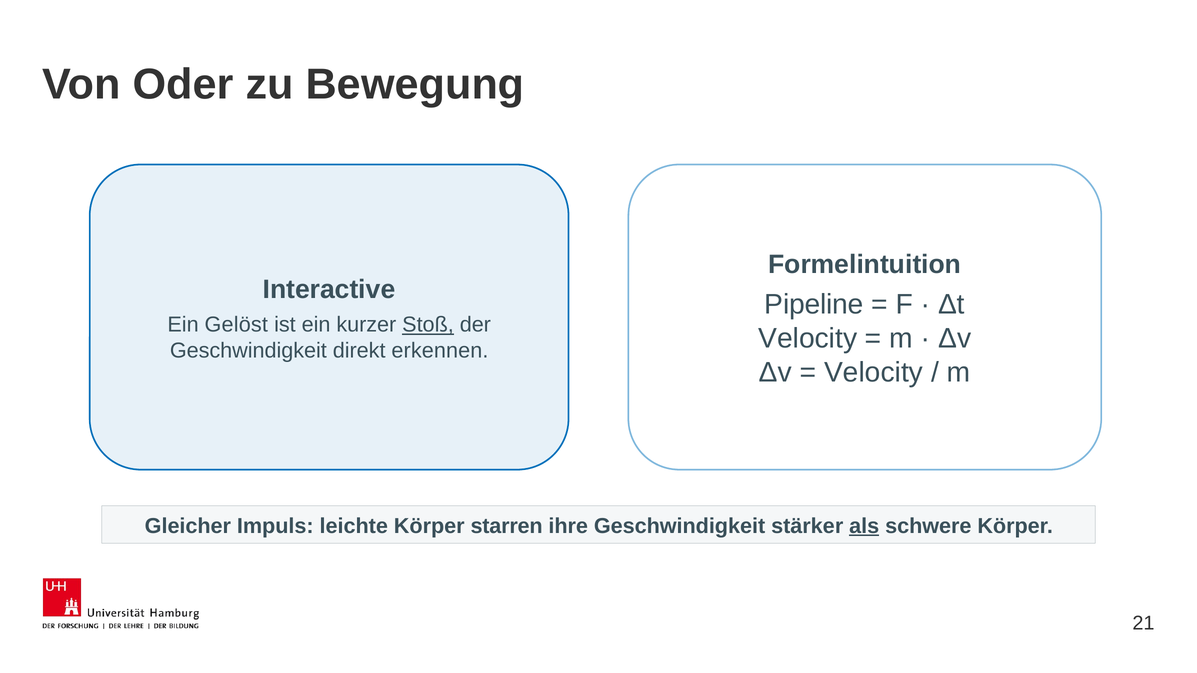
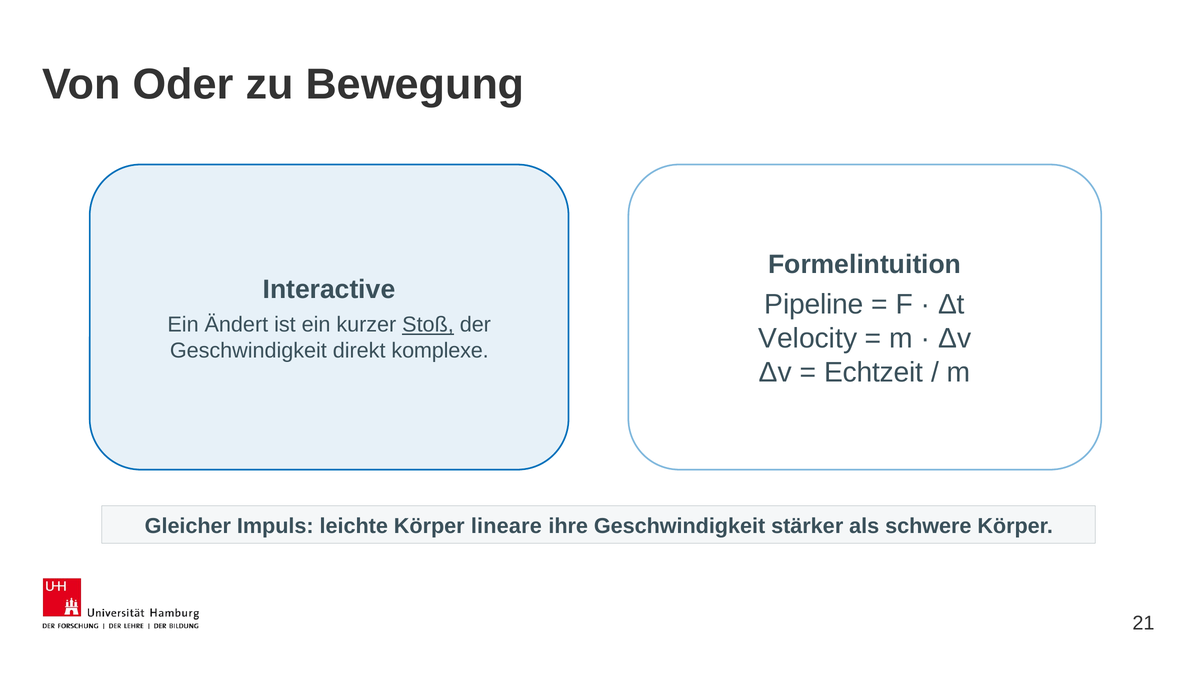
Gelöst: Gelöst -> Ändert (236, 325)
erkennen: erkennen -> komplexe (440, 351)
Velocity: Velocity -> Echtzeit (874, 372)
starren: starren -> lineare (506, 526)
als underline: present -> none (864, 526)
